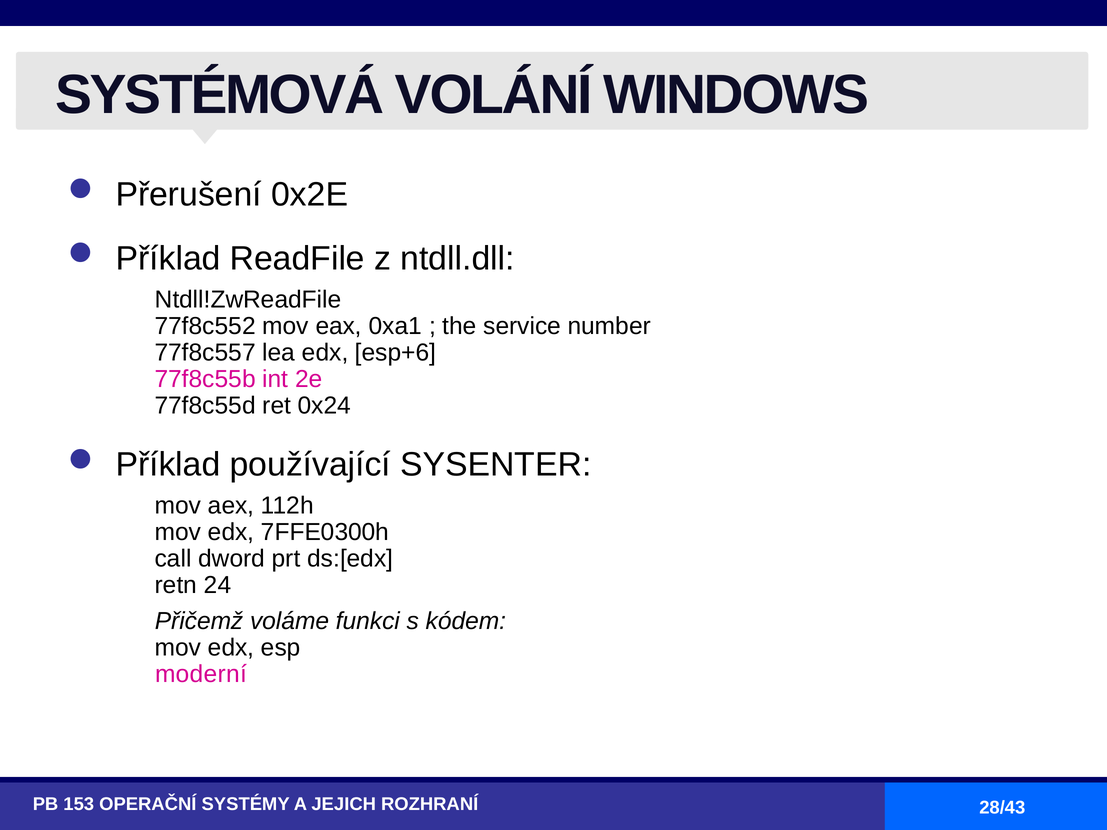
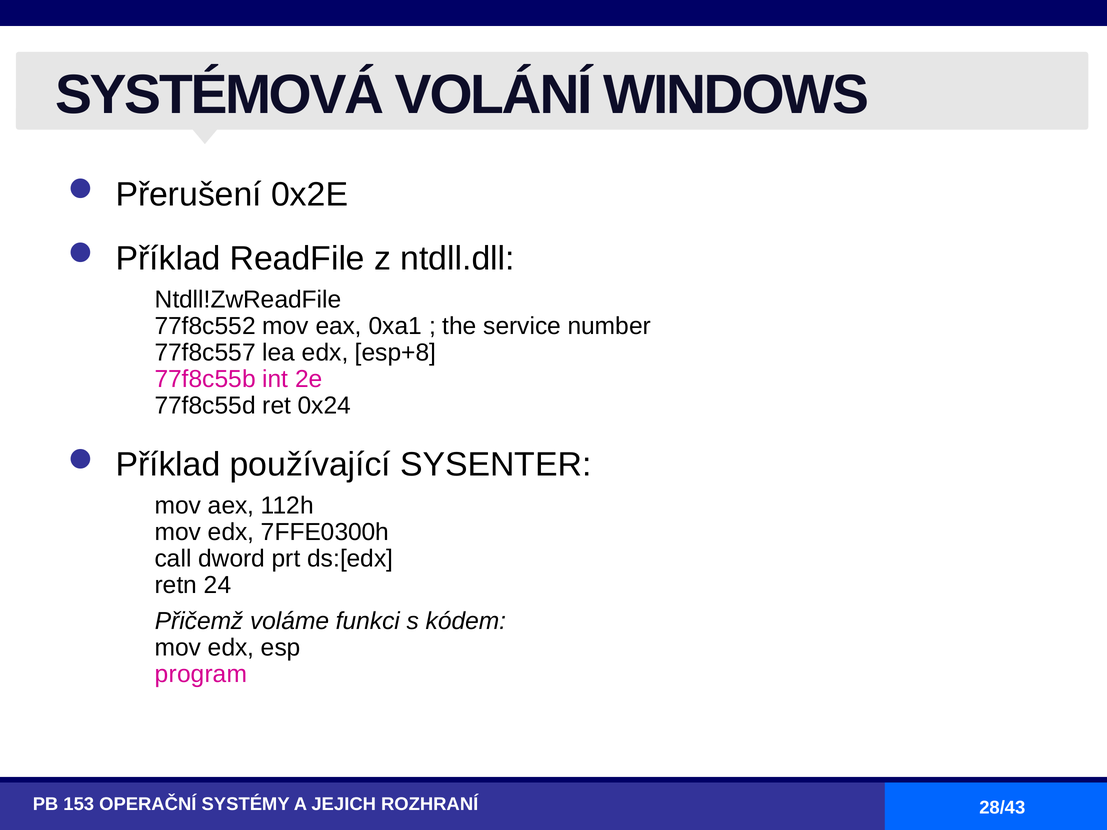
esp+6: esp+6 -> esp+8 (396, 353)
moderní: moderní -> program (201, 674)
